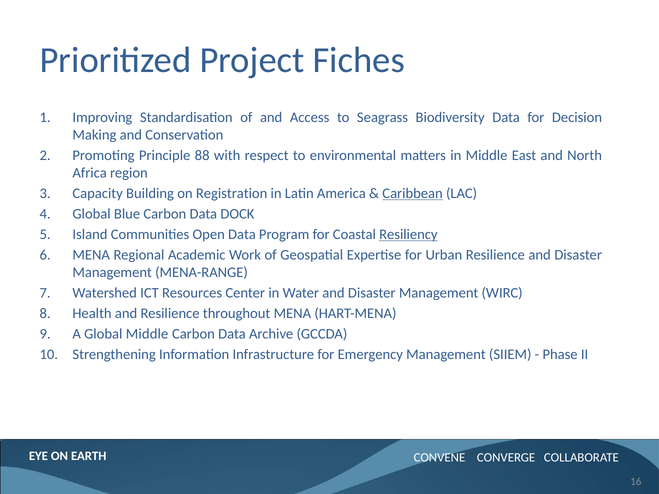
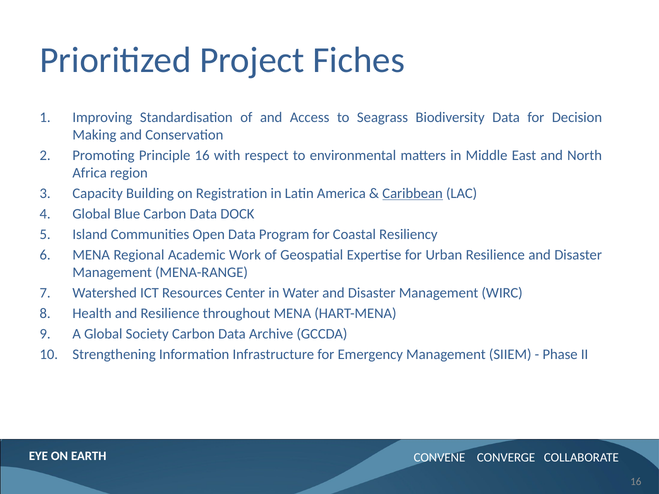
Principle 88: 88 -> 16 (202, 156)
Resiliency underline: present -> none (408, 235)
Global Middle: Middle -> Society (147, 334)
